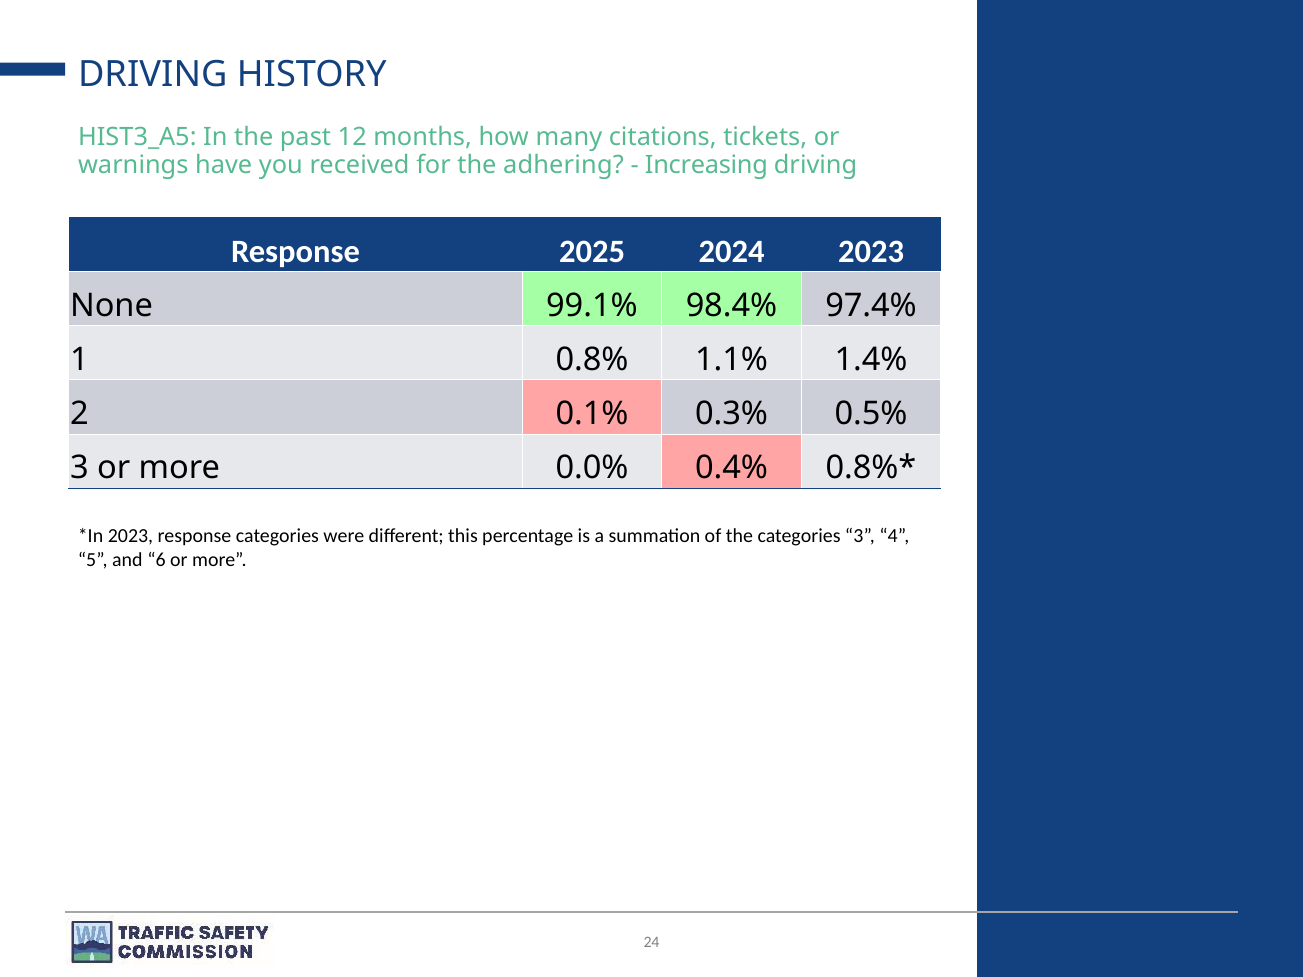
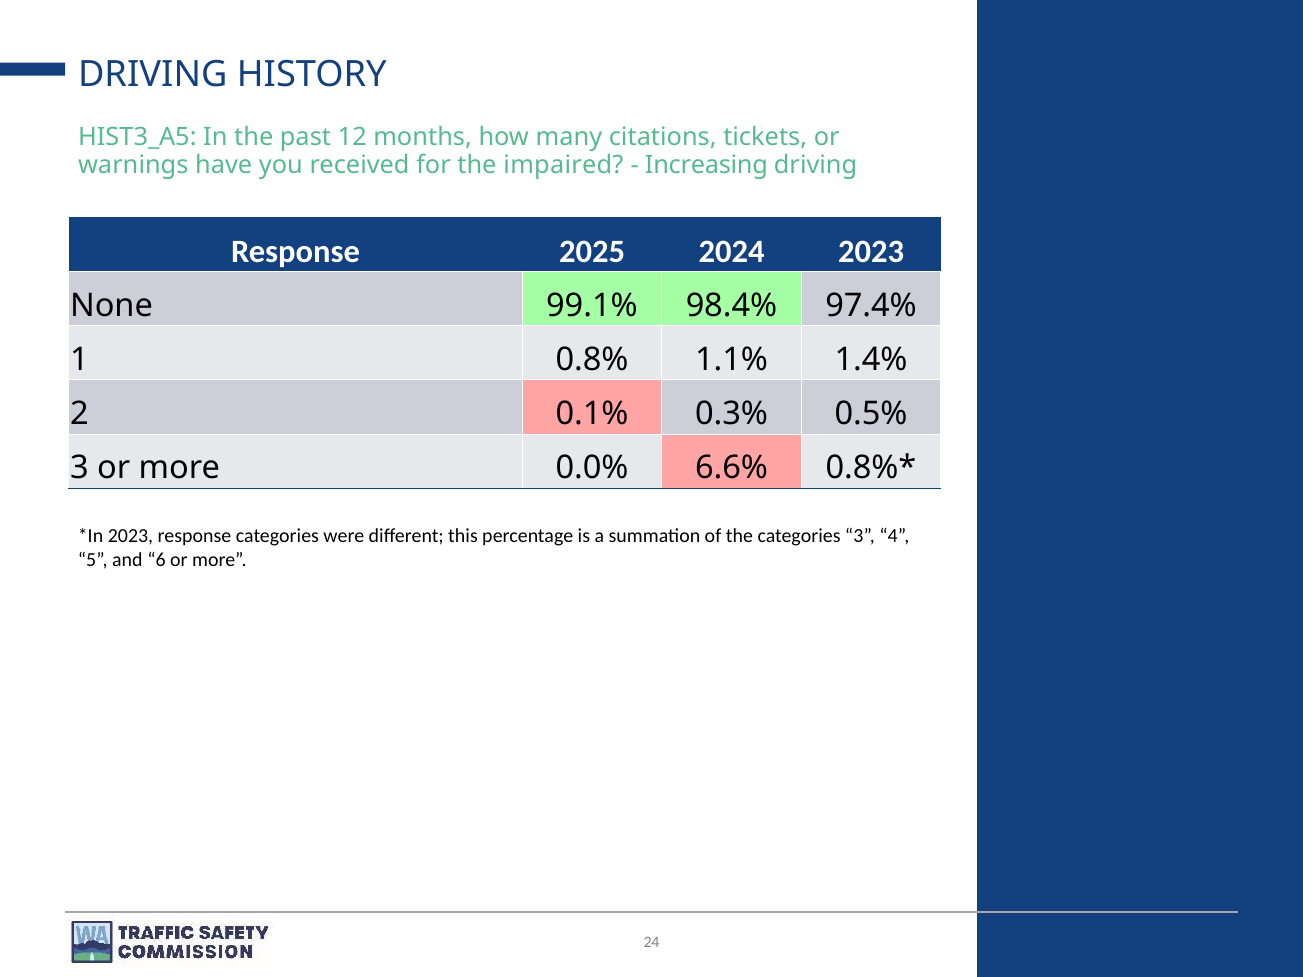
adhering: adhering -> impaired (563, 165)
0.4%: 0.4% -> 6.6% (732, 468)
